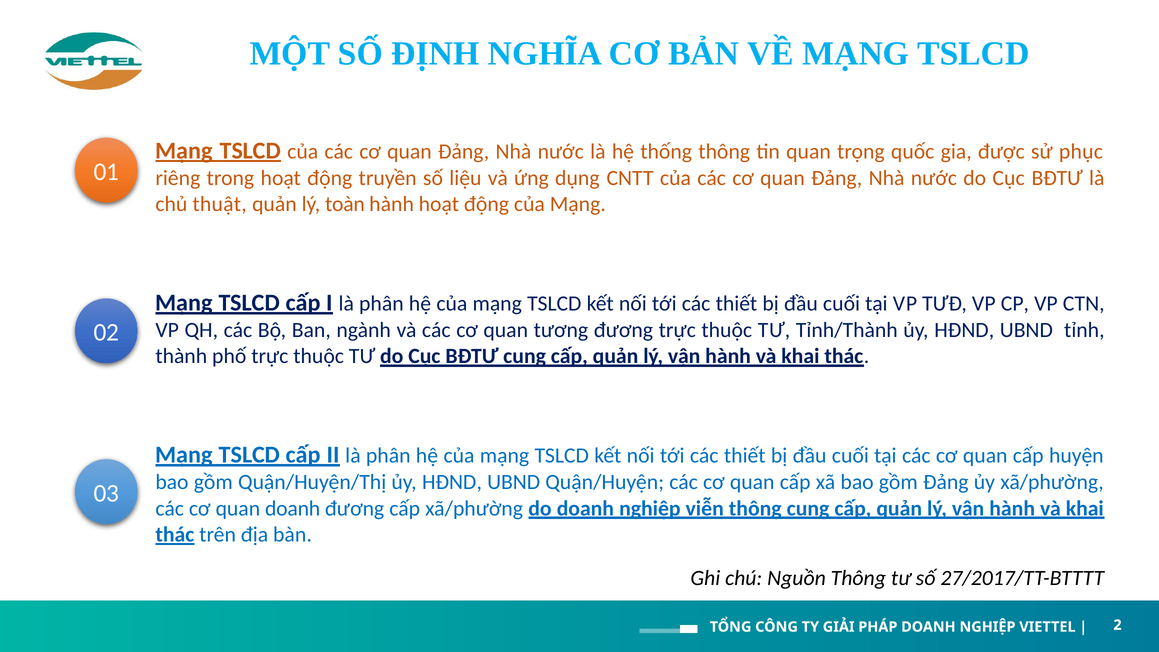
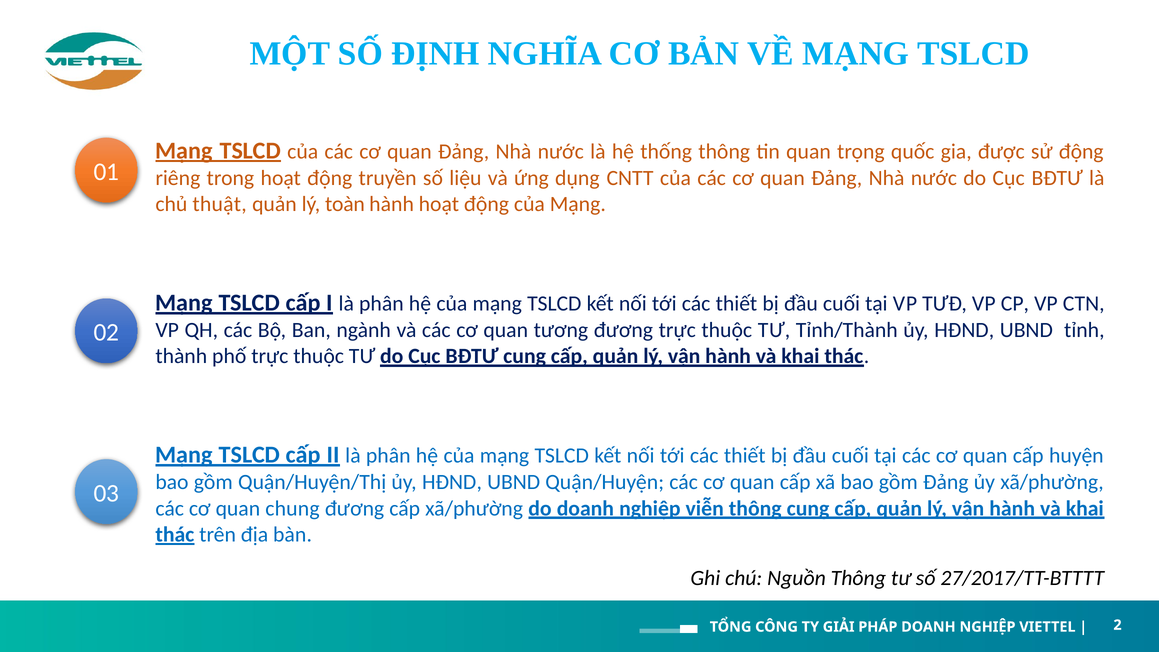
sử phục: phục -> động (1081, 151)
quan doanh: doanh -> chung (292, 508)
